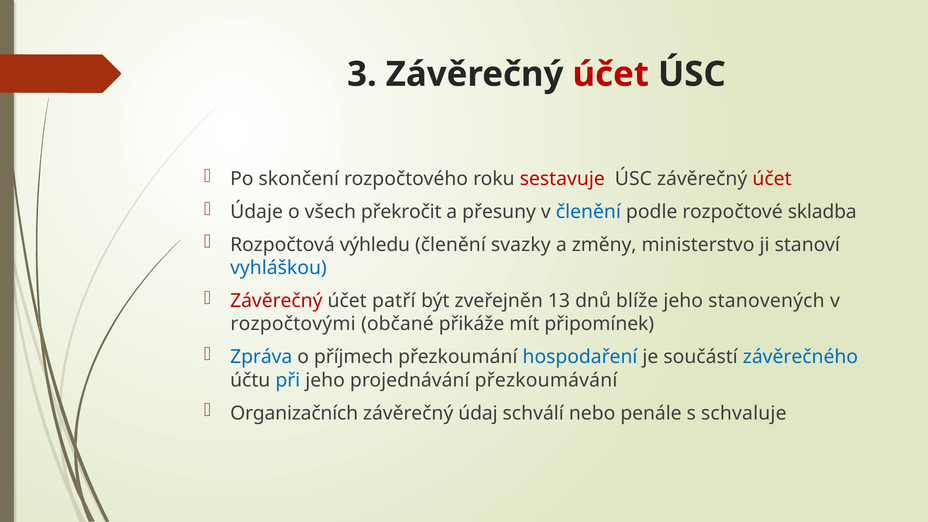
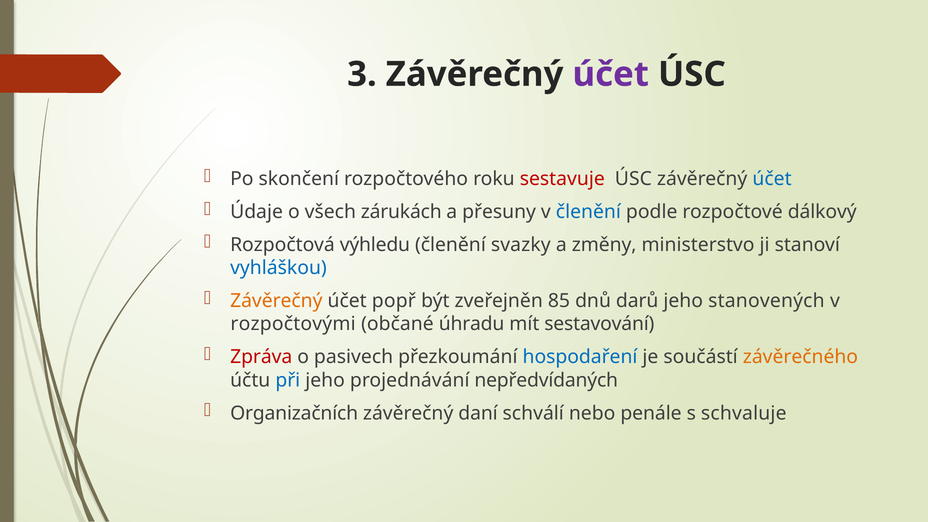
účet colour: red -> purple (611, 74)
účet colour: red -> blue (772, 179)
překročit: překročit -> zárukách (401, 212)
skladba: skladba -> dálkový (822, 212)
Závěrečný colour: red -> orange (276, 301)
patří: patří -> popř (394, 301)
13: 13 -> 85 (559, 301)
blíže: blíže -> darů (637, 301)
přikáže: přikáže -> úhradu (472, 324)
připomínek: připomínek -> sestavování (599, 324)
Zpráva colour: blue -> red (261, 357)
příjmech: příjmech -> pasivech (354, 357)
závěrečného colour: blue -> orange (800, 357)
přezkoumávání: přezkoumávání -> nepředvídaných (546, 380)
údaj: údaj -> daní (478, 413)
